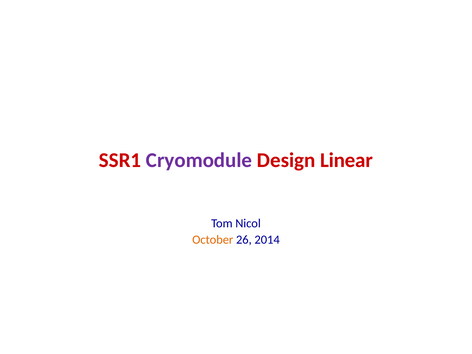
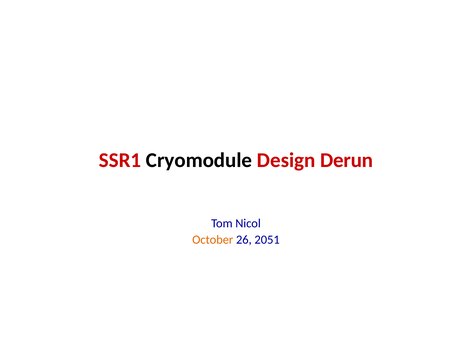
Cryomodule colour: purple -> black (199, 160)
Linear: Linear -> Derun (347, 160)
2014: 2014 -> 2051 (267, 240)
